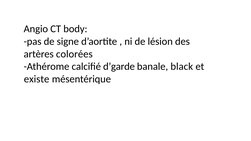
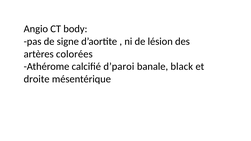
d’garde: d’garde -> d’paroi (119, 67)
existe: existe -> droite (37, 79)
